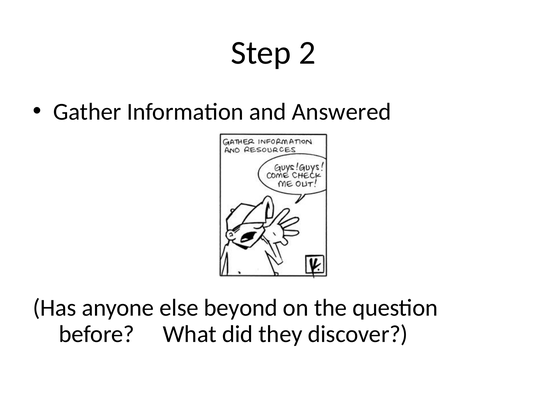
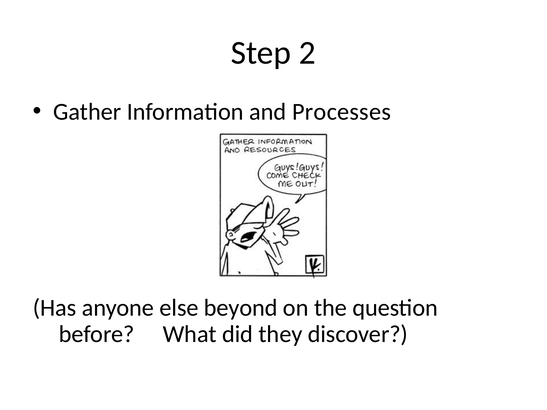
Answered: Answered -> Processes (341, 112)
